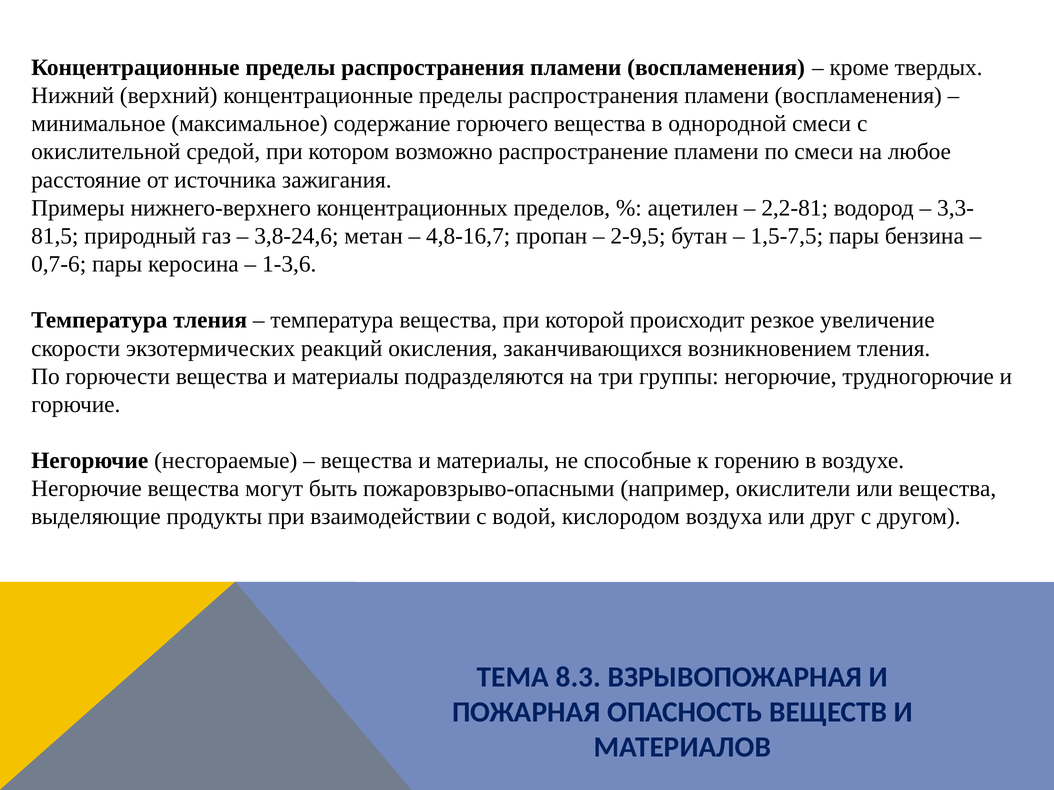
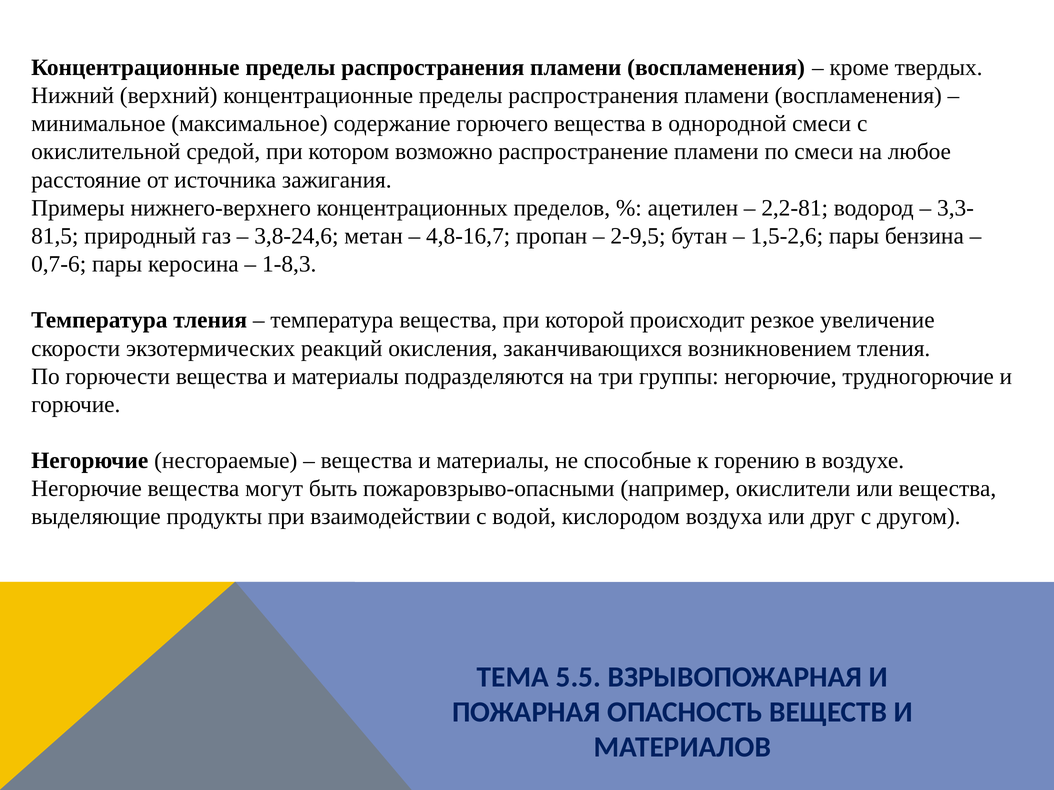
1,5-7,5: 1,5-7,5 -> 1,5-2,6 (787, 236)
1-3,6: 1-3,6 -> 1-8,3 (289, 264)
8.3: 8.3 -> 5.5 (578, 677)
